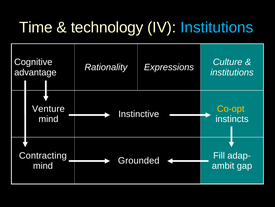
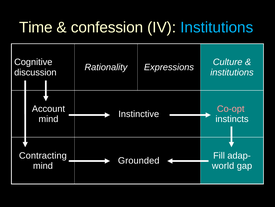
technology: technology -> confession (107, 27)
advantage: advantage -> discussion (35, 72)
Venture: Venture -> Account (48, 108)
Co-opt colour: yellow -> pink (231, 108)
ambit: ambit -> world (223, 165)
